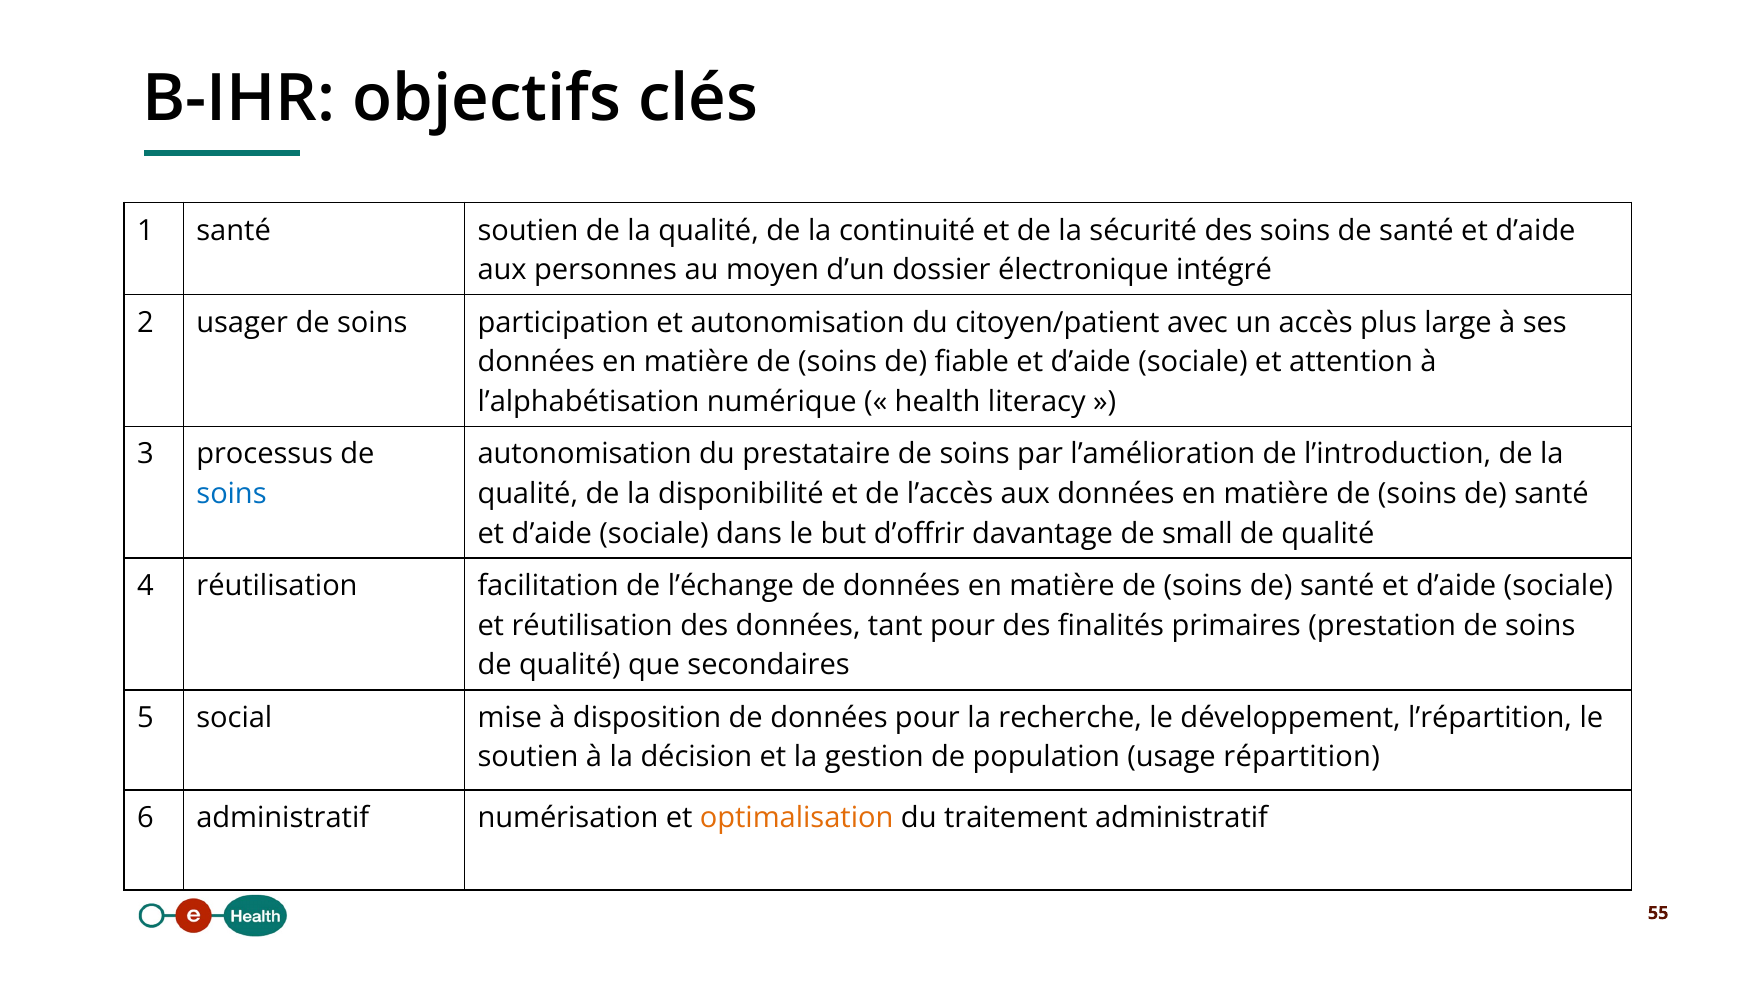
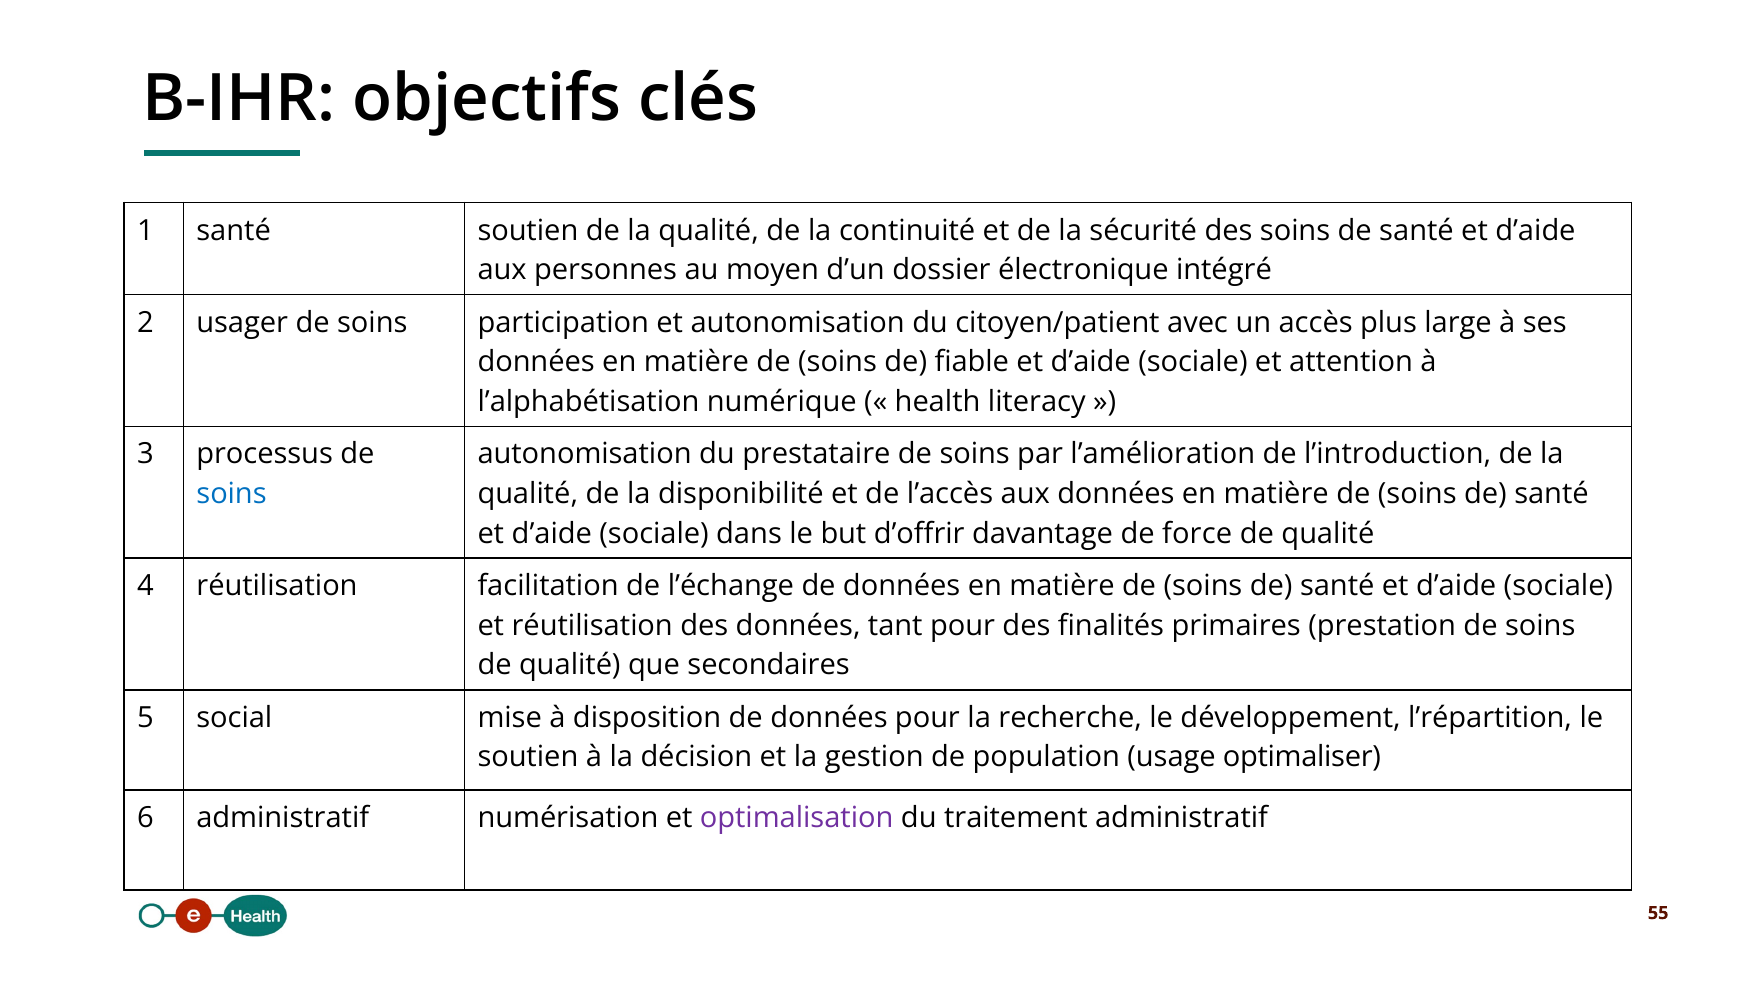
small: small -> force (1197, 534)
répartition: répartition -> optimaliser (1302, 758)
optimalisation colour: orange -> purple (797, 818)
